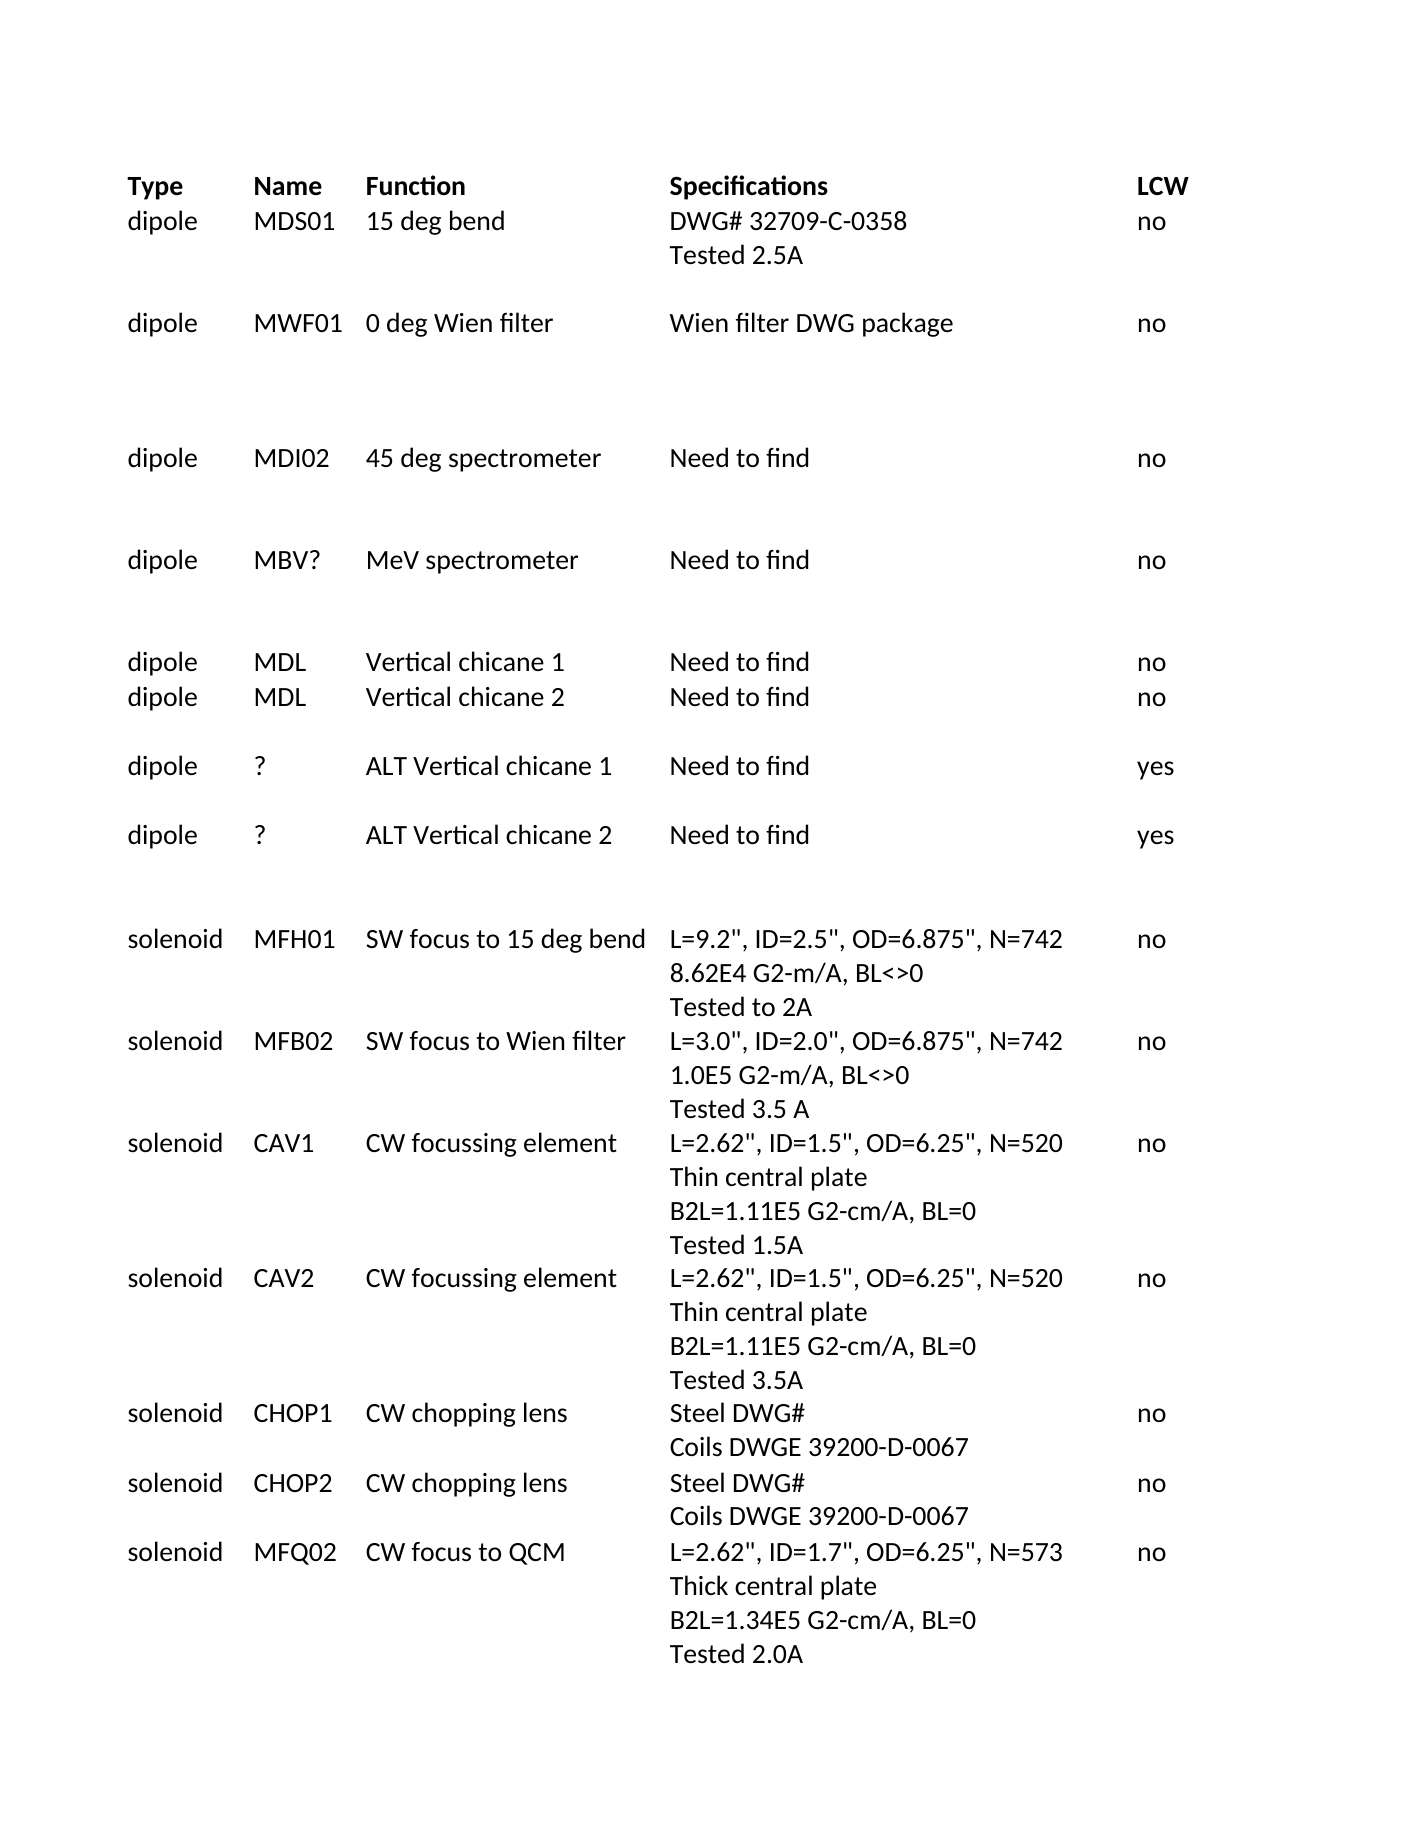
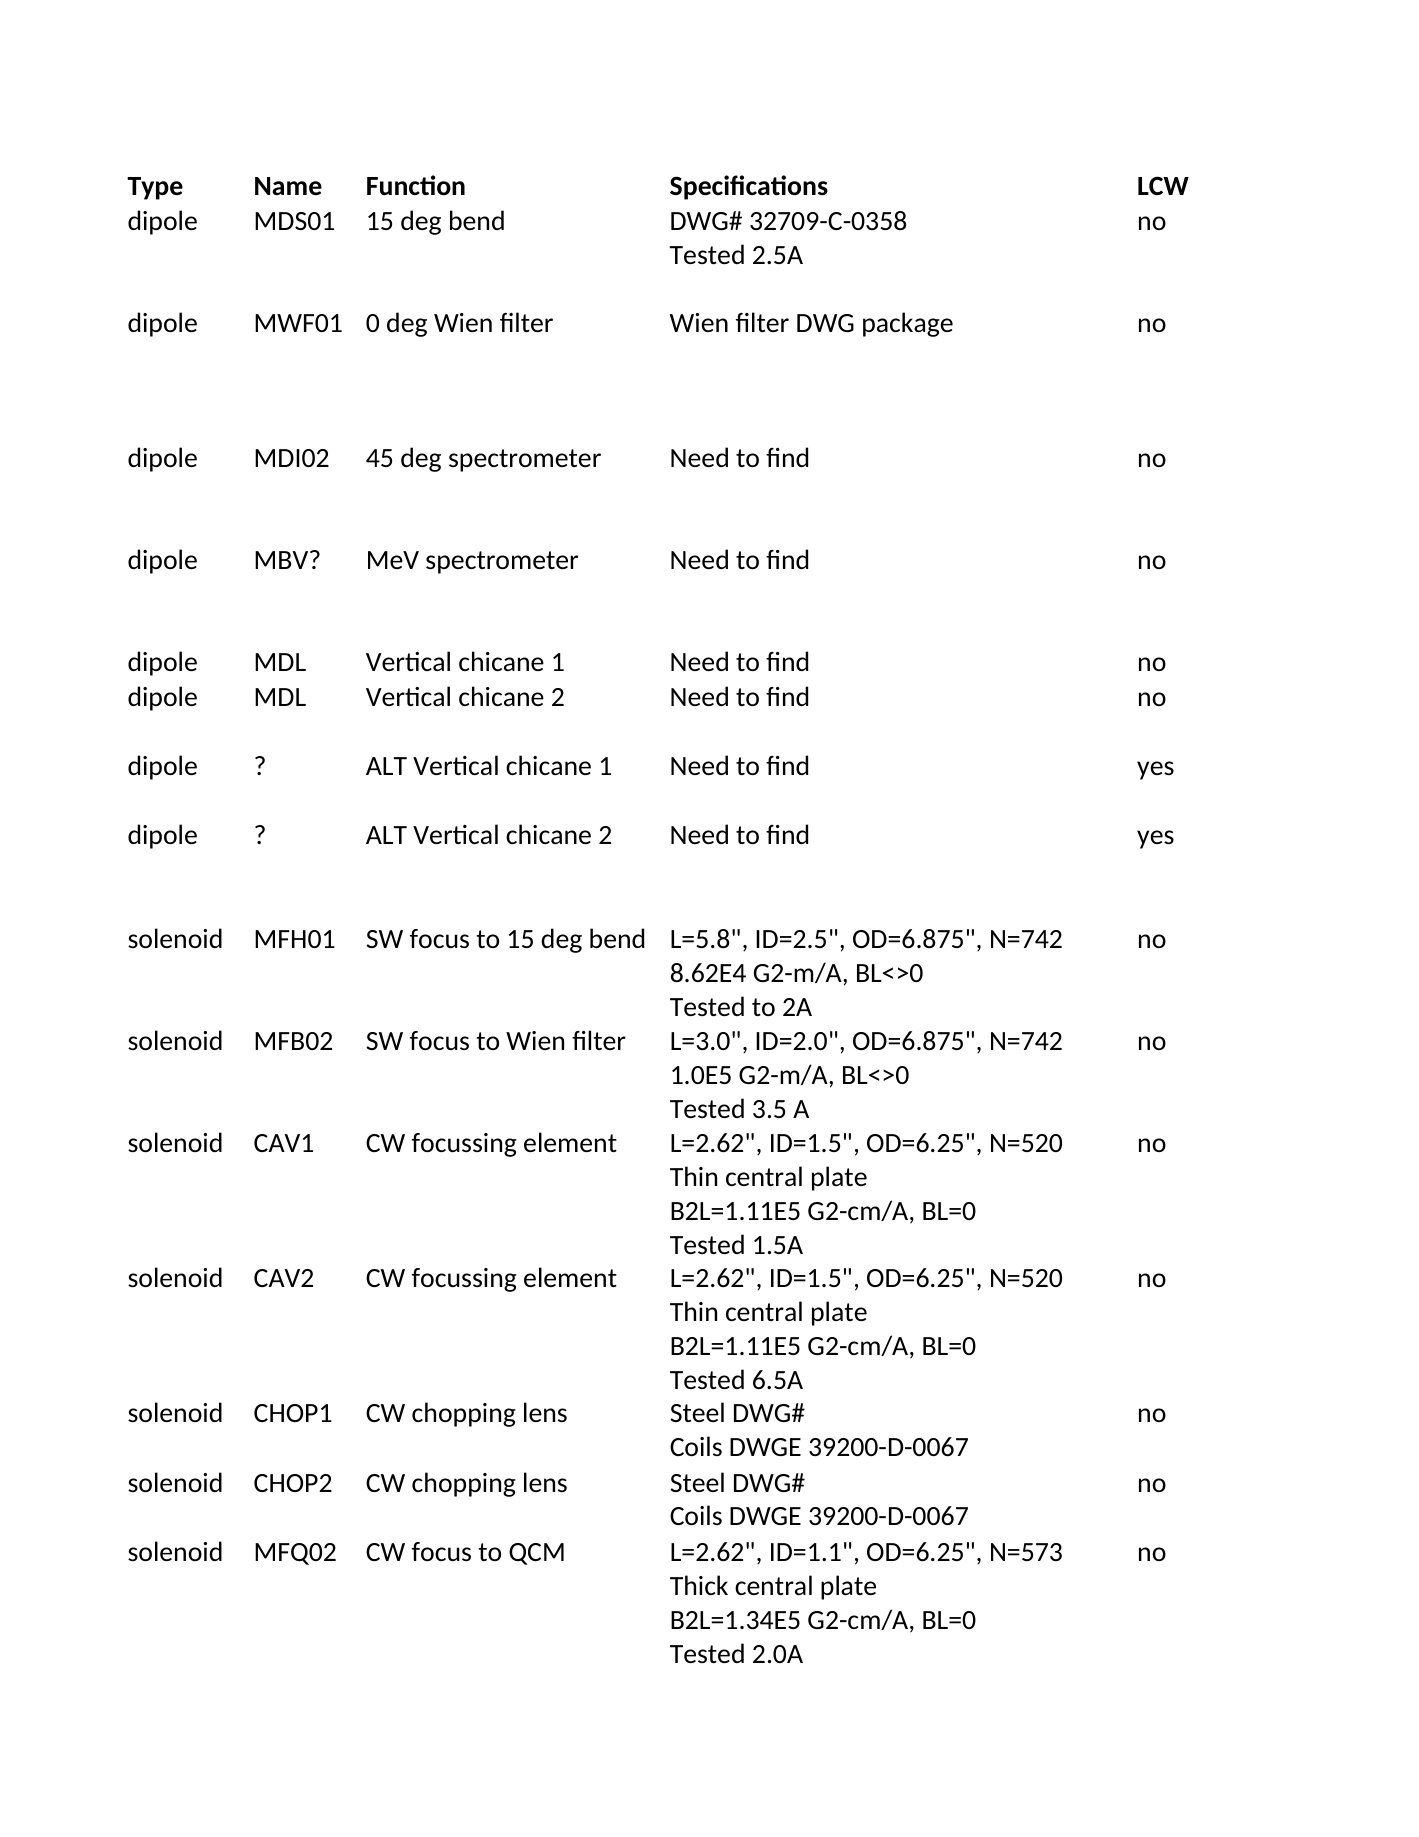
L=9.2: L=9.2 -> L=5.8 (709, 939)
3.5A: 3.5A -> 6.5A (778, 1380)
ID=1.7: ID=1.7 -> ID=1.1 (814, 1552)
